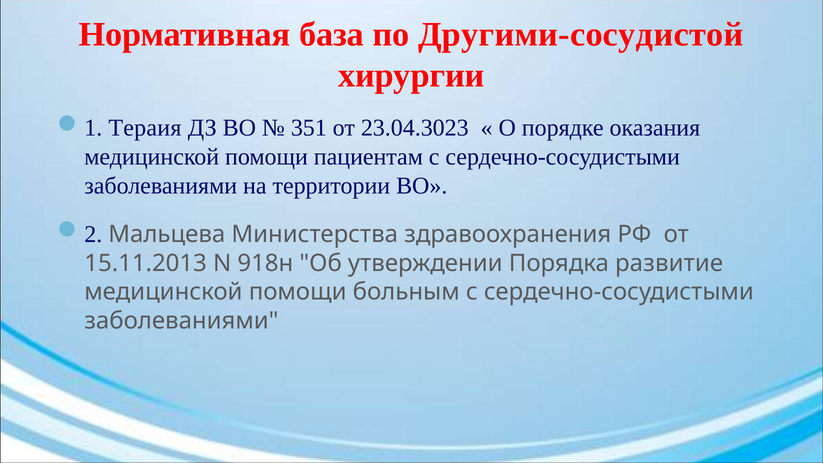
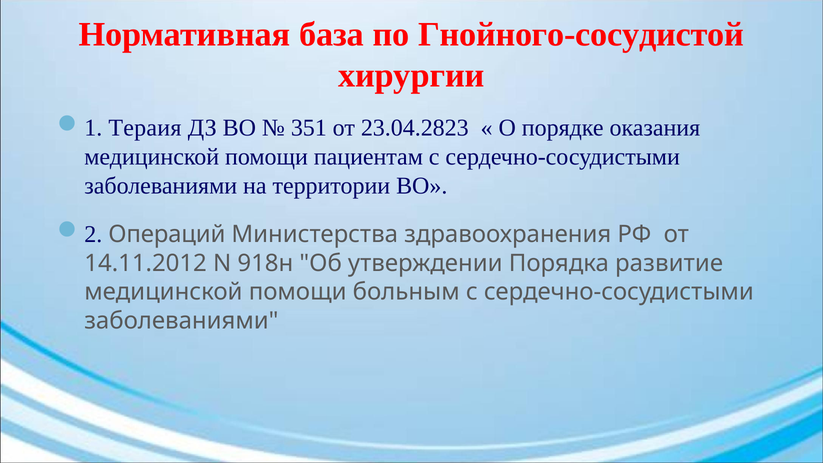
Другими-сосудистой: Другими-сосудистой -> Гнойного-сосудистой (581, 34)
23.04.3023: 23.04.3023 -> 23.04.2823 (415, 128)
Мальцева: Мальцева -> Операций (167, 234)
15.11.2013: 15.11.2013 -> 14.11.2012 (146, 263)
